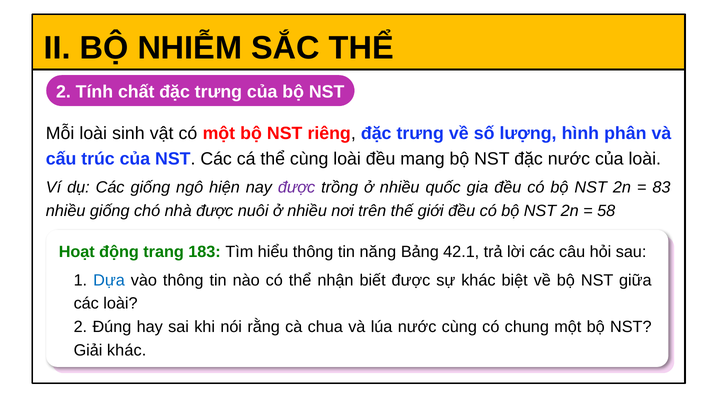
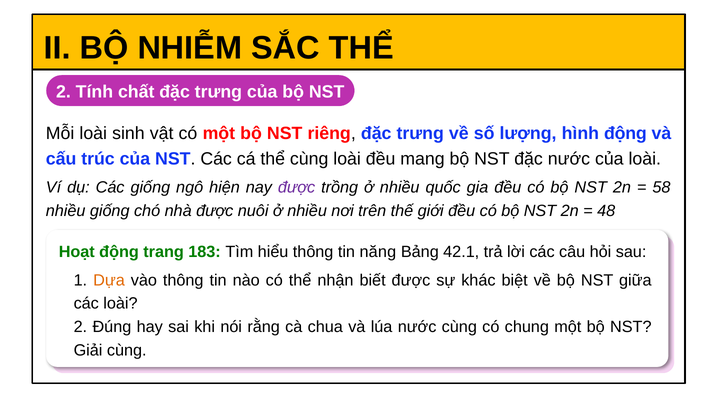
hình phân: phân -> động (625, 133)
83: 83 -> 58 (661, 188)
58: 58 -> 48 (606, 211)
Dựa colour: blue -> orange (109, 280)
Giải khác: khác -> cùng (127, 350)
